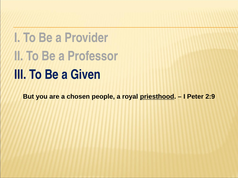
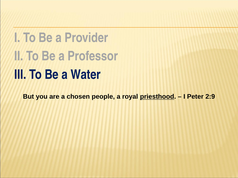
Given: Given -> Water (86, 75)
